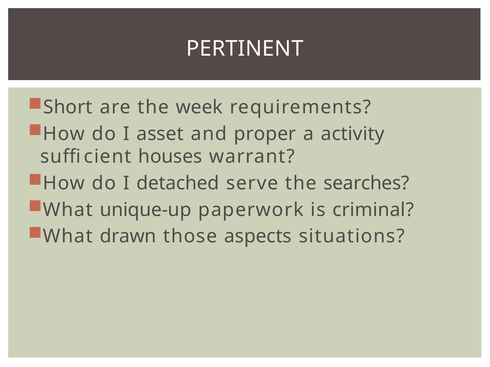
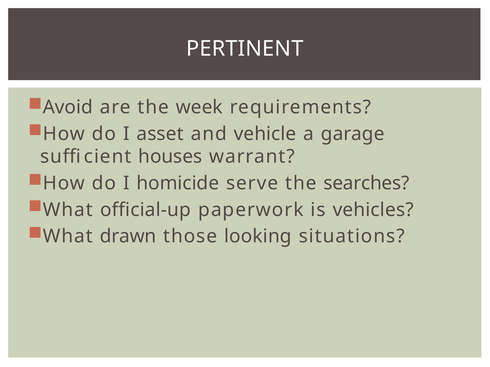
Short: Short -> Avoid (68, 107)
proper: proper -> vehicle (265, 134)
activity: activity -> garage (353, 134)
detached: detached -> homicide (178, 183)
unique-up: unique-up -> official-up (145, 210)
criminal: criminal -> vehicles (373, 210)
aspects: aspects -> looking (258, 237)
